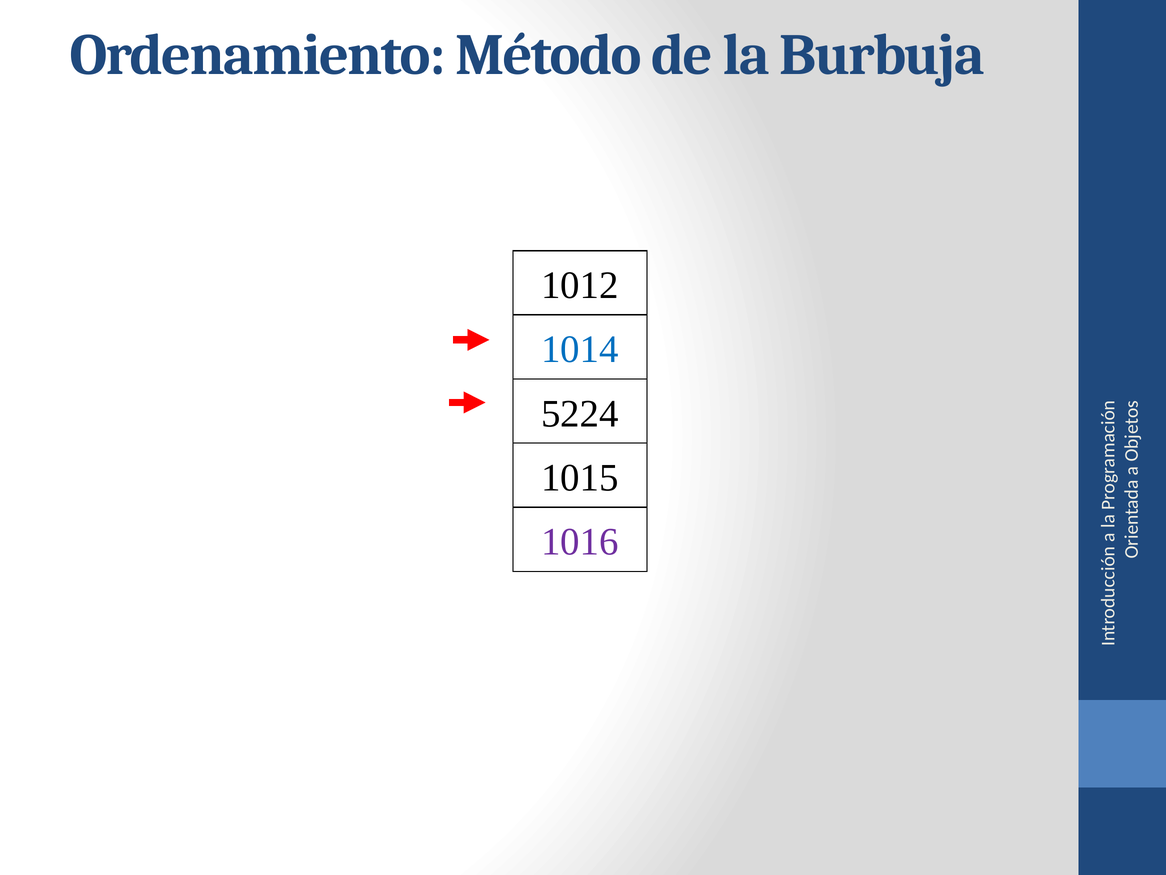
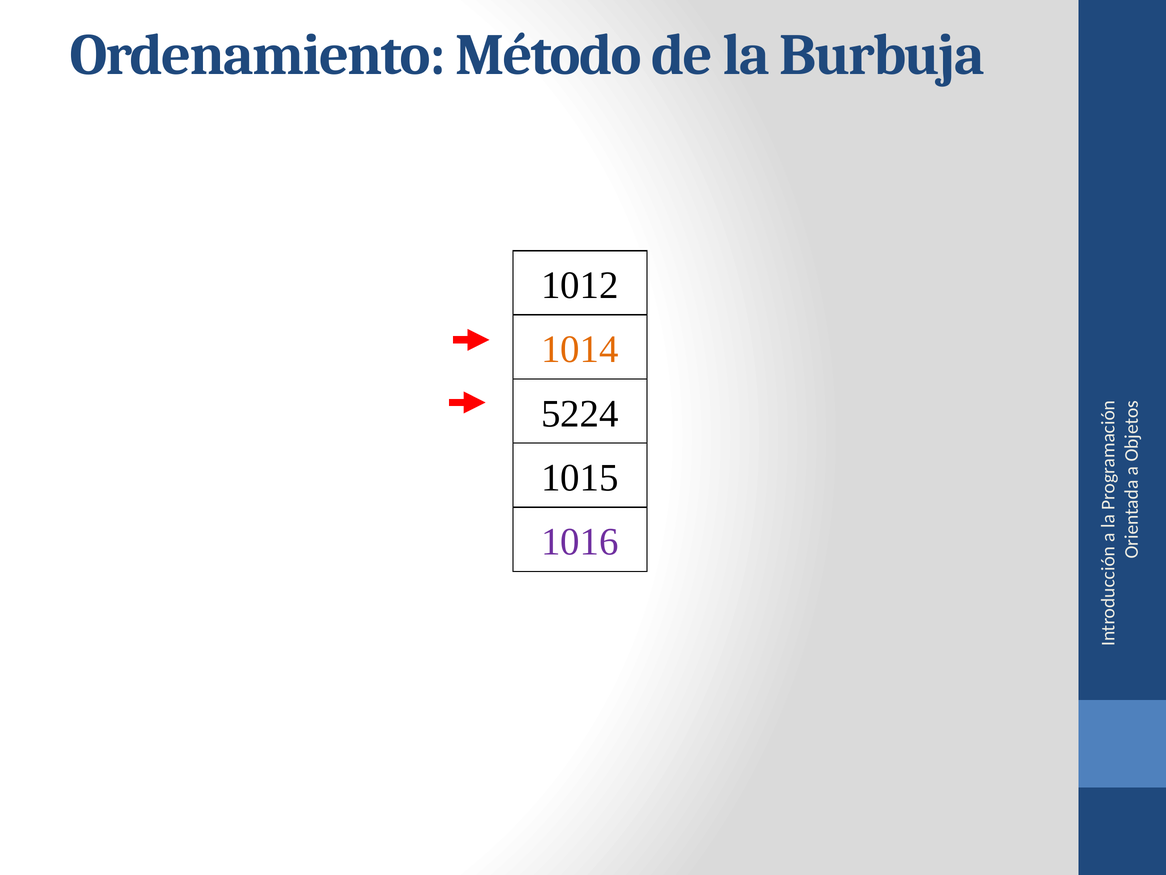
1014 colour: blue -> orange (580, 349)
